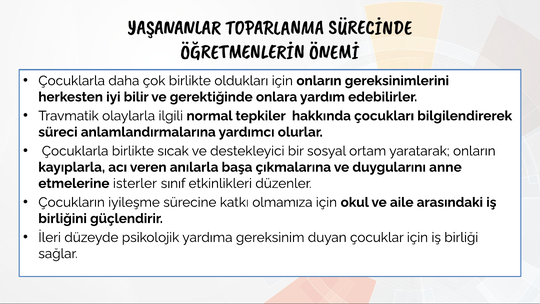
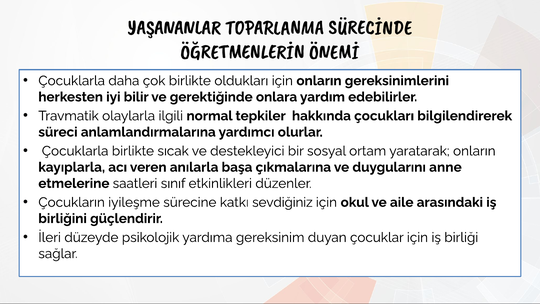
isterler: isterler -> saatleri (135, 183)
olmamıza: olmamıza -> sevdiğiniz (282, 202)
